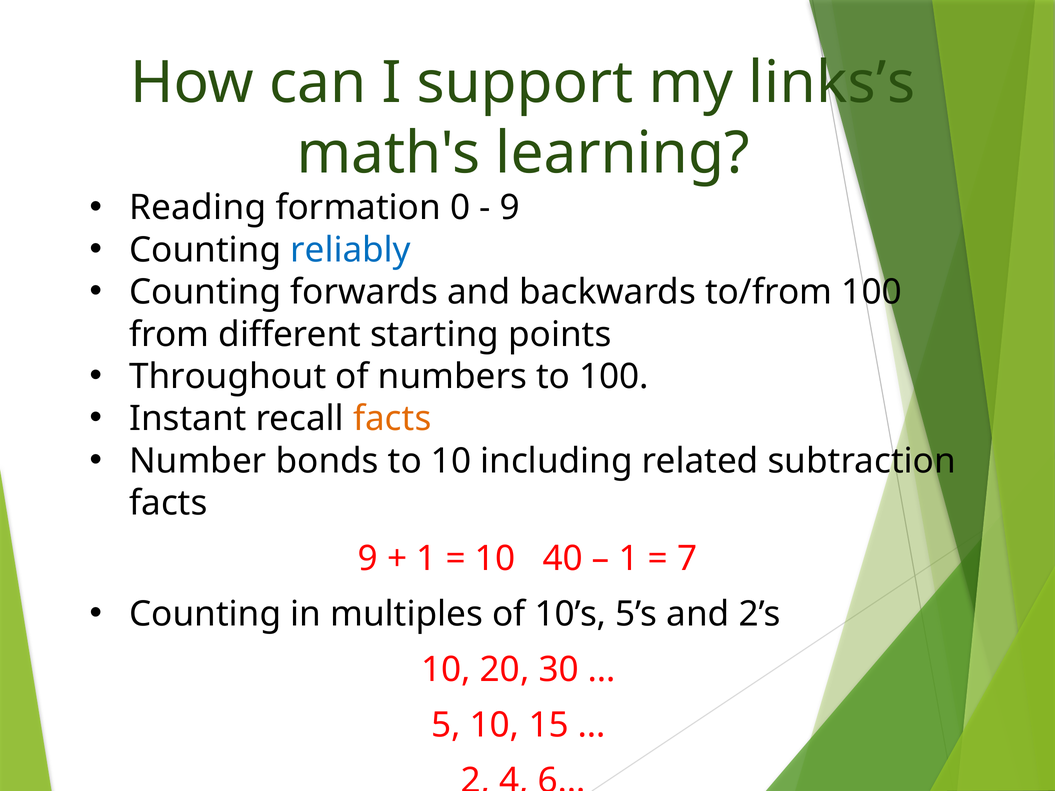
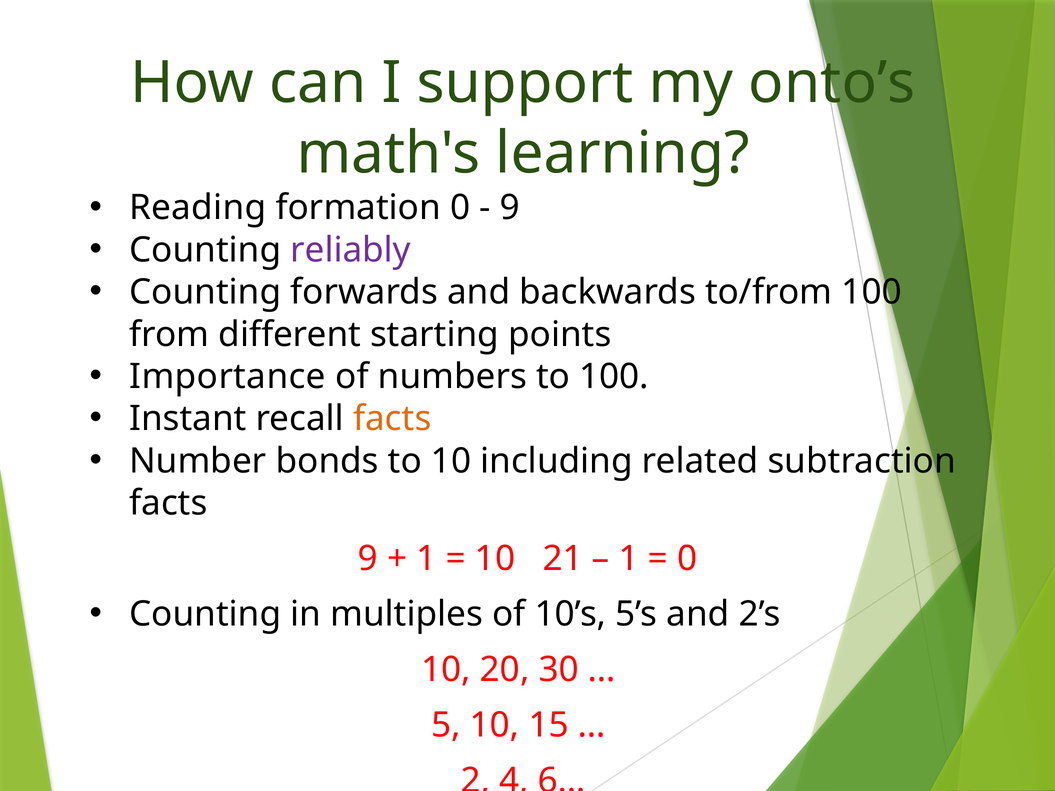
links’s: links’s -> onto’s (832, 83)
reliably colour: blue -> purple (351, 250)
Throughout: Throughout -> Importance (228, 377)
40: 40 -> 21 (563, 559)
7: 7 -> 0 (687, 559)
